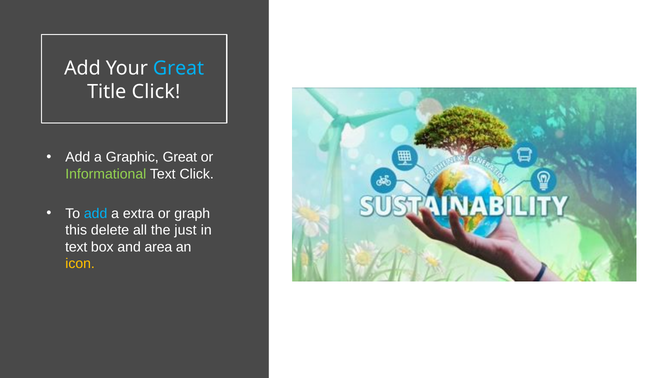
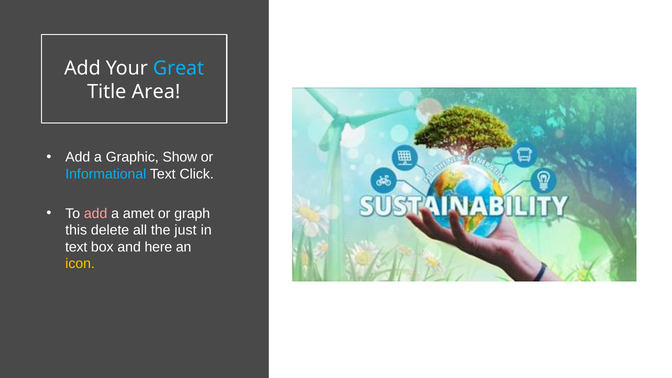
Title Click: Click -> Area (156, 92)
Graphic Great: Great -> Show (180, 157)
Informational colour: light green -> light blue (106, 174)
add colour: light blue -> pink (96, 213)
extra: extra -> amet (138, 213)
area: area -> here (158, 247)
